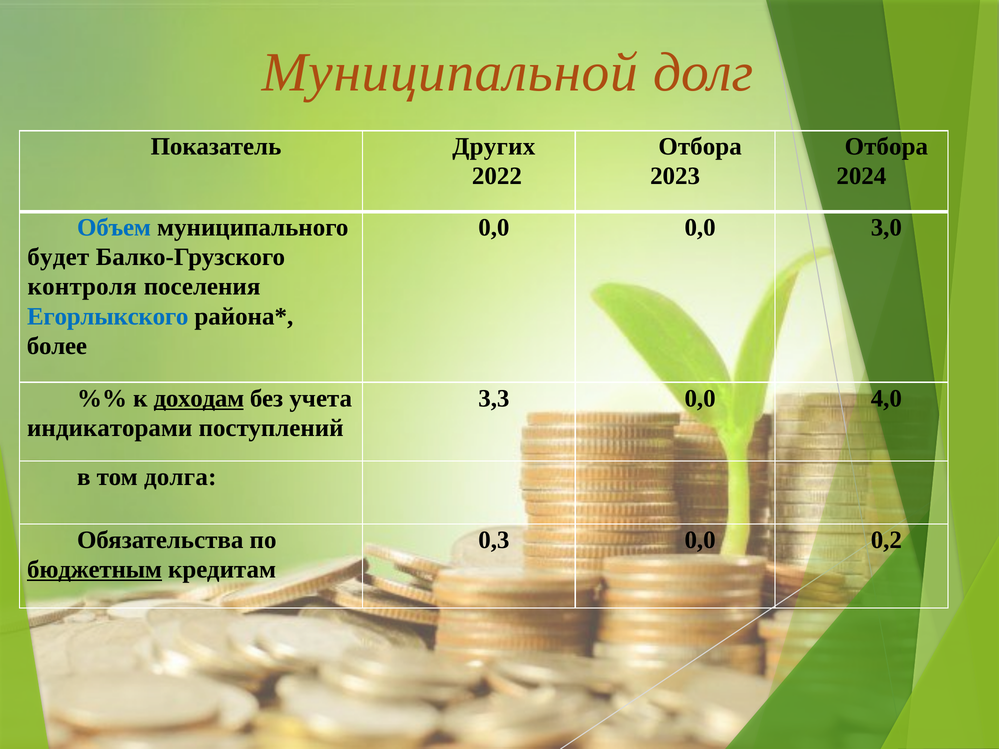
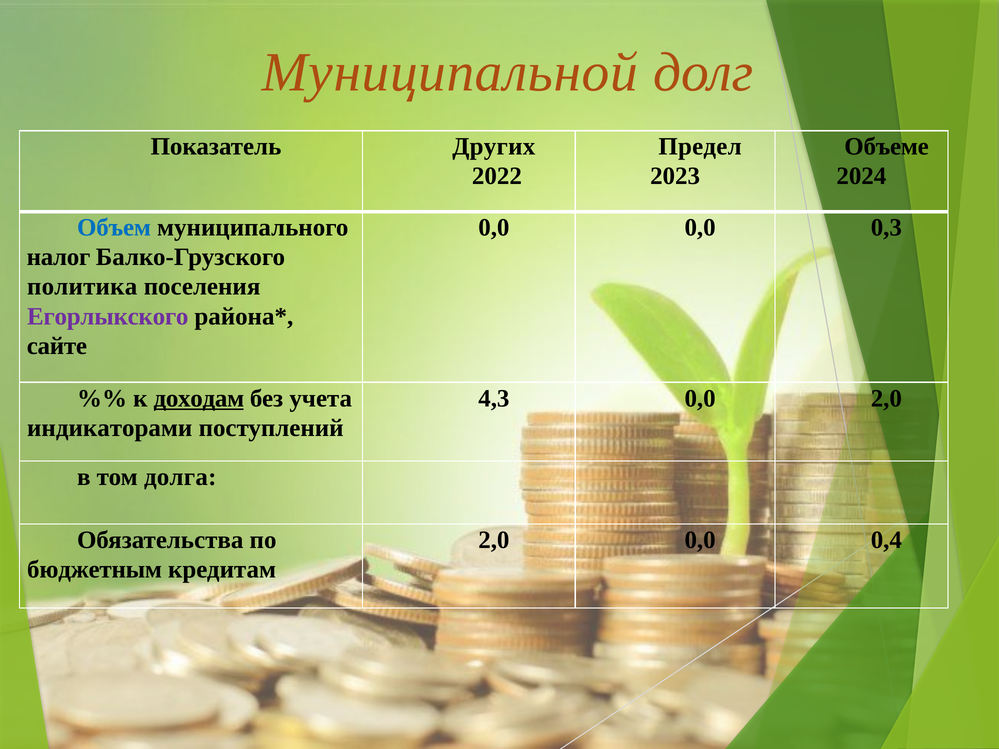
Отбора: Отбора -> Предел (700, 147)
Отбора: Отбора -> Объеме (887, 147)
3,0: 3,0 -> 0,3 (886, 228)
будет: будет -> налог (59, 257)
контроля: контроля -> политика (82, 287)
Егорлыкского colour: blue -> purple (108, 316)
более: более -> сайте (57, 346)
3,3: 3,3 -> 4,3 (494, 398)
0,0 4,0: 4,0 -> 2,0 (886, 398)
0,3: 0,3 -> 2,0 (494, 540)
0,2: 0,2 -> 0,4 (886, 540)
бюджетным underline: present -> none (95, 570)
